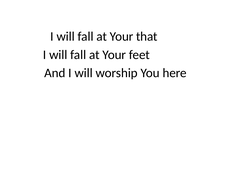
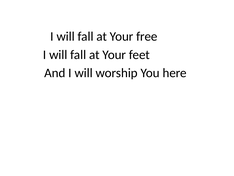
that: that -> free (147, 36)
